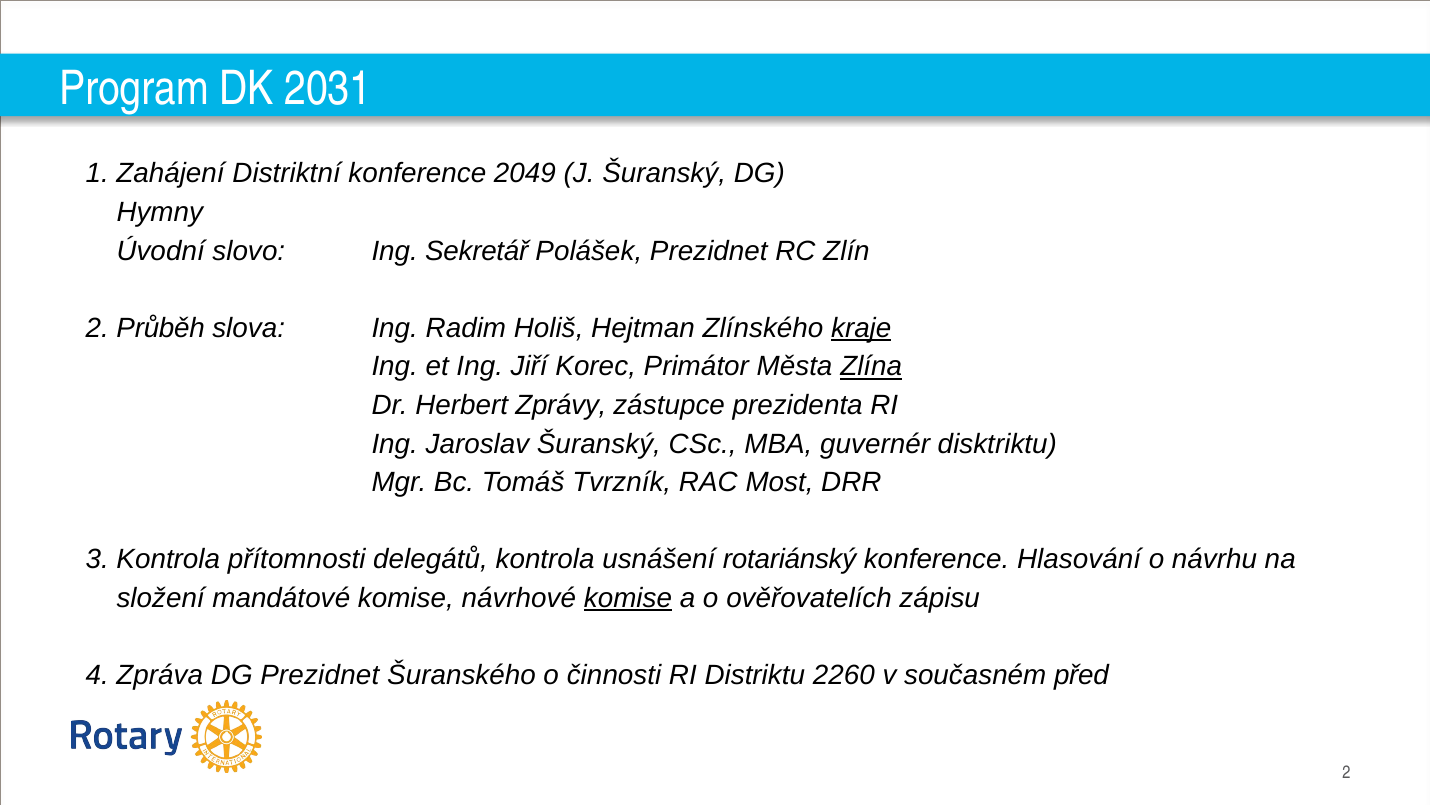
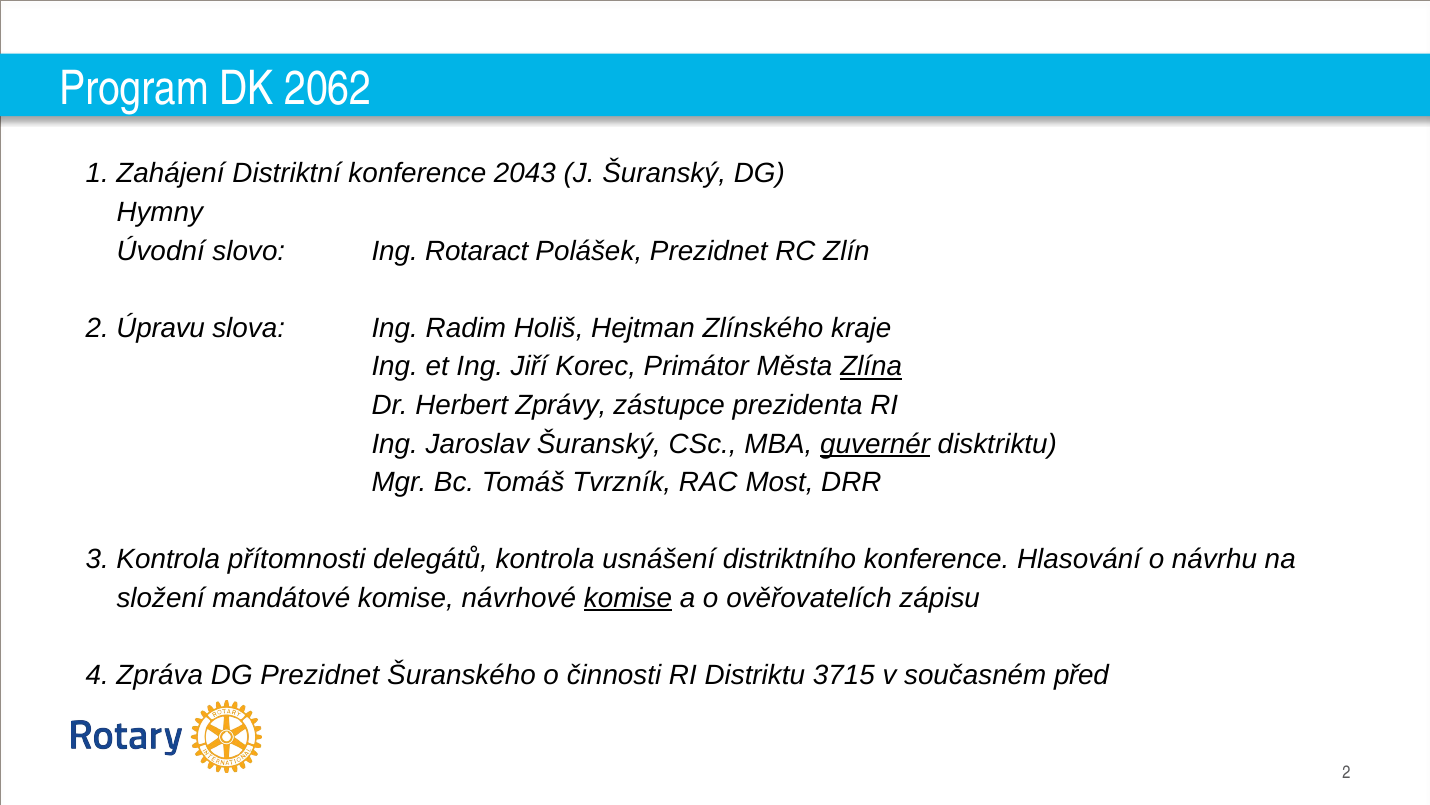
2031: 2031 -> 2062 (328, 88)
2049: 2049 -> 2043 (525, 174)
Sekretář: Sekretář -> Rotaract (477, 251)
Průběh: Průběh -> Úpravu (161, 328)
kraje underline: present -> none (861, 328)
guvernér underline: none -> present (875, 444)
rotariánský: rotariánský -> distriktního (790, 559)
2260: 2260 -> 3715 (844, 675)
